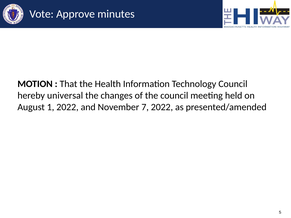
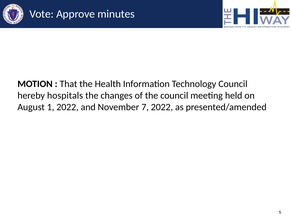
universal: universal -> hospitals (65, 96)
